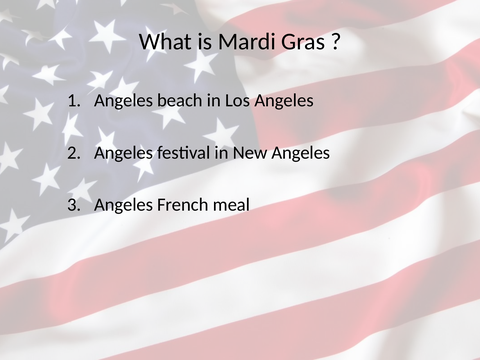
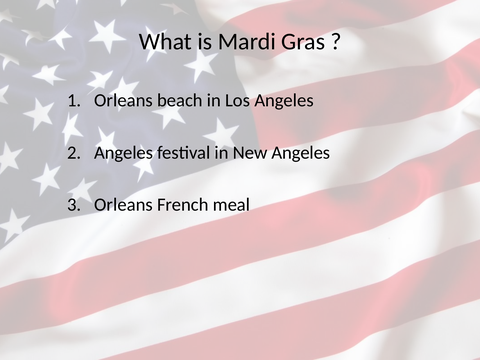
Angeles: Angeles -> Orleans (123, 100)
Angeles: Angeles -> Orleans (123, 205)
